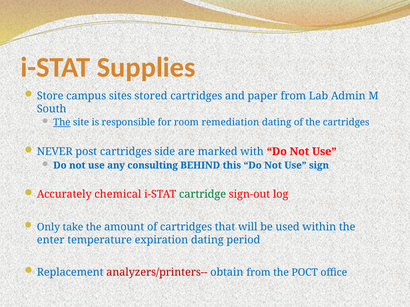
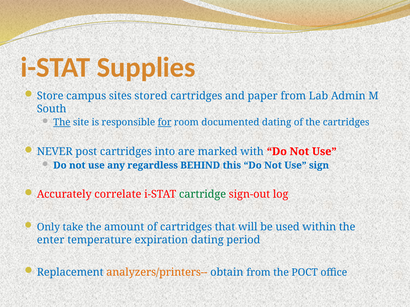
for underline: none -> present (165, 123)
remediation: remediation -> documented (230, 123)
side: side -> into (165, 152)
consulting: consulting -> regardless (153, 166)
chemical: chemical -> correlate (118, 195)
analyzers/printers-- colour: red -> orange (157, 273)
